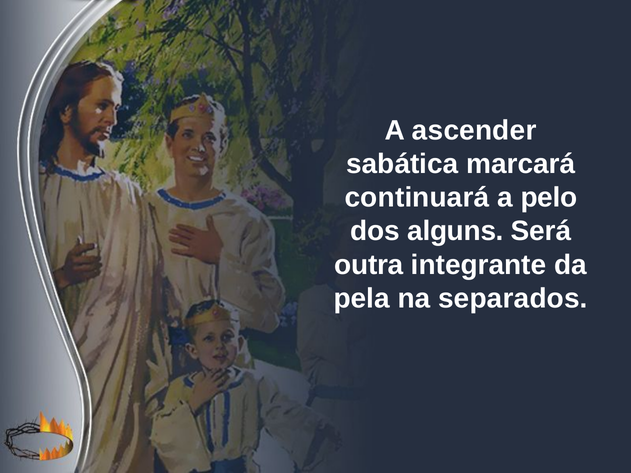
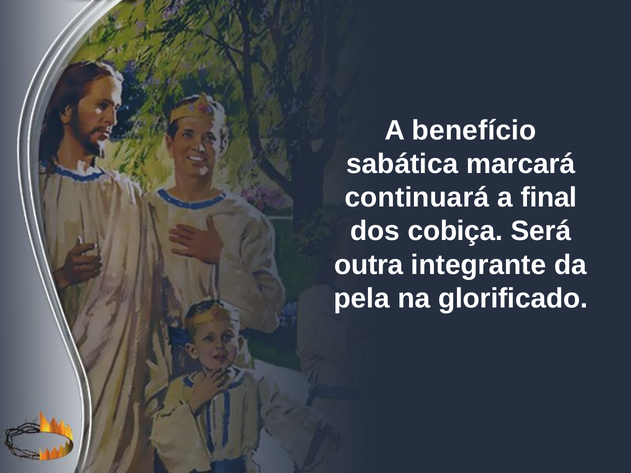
ascender: ascender -> benefício (474, 130)
pelo: pelo -> final (549, 198)
alguns: alguns -> cobiça (455, 231)
separados: separados -> glorificado (513, 299)
